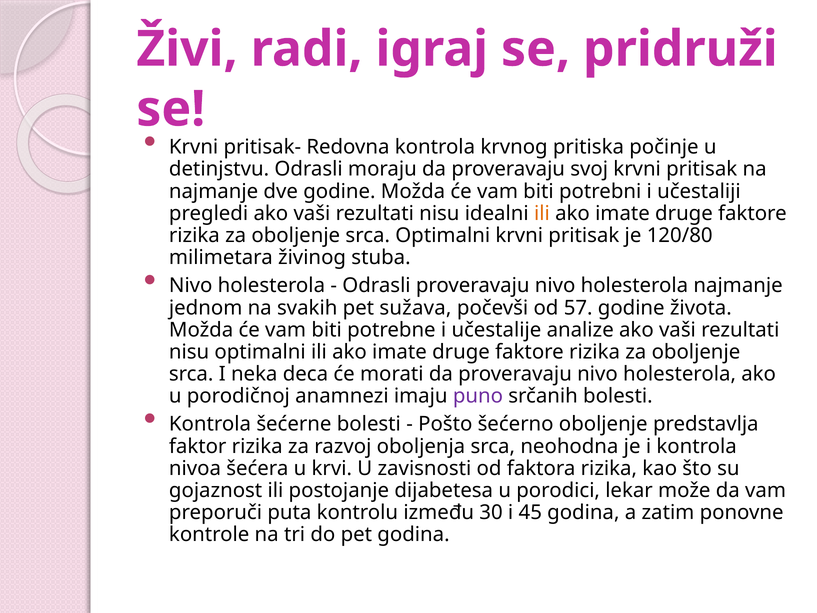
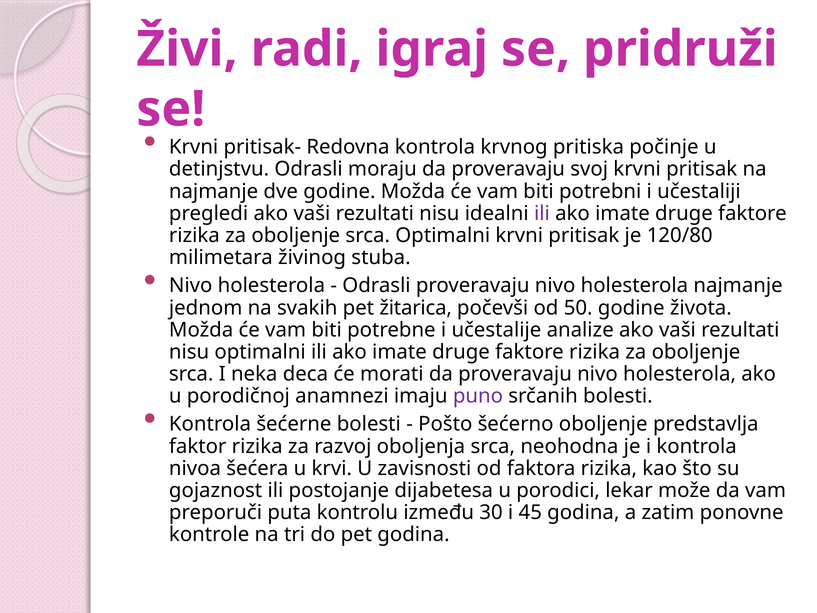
ili colour: orange -> purple (542, 213)
sužava: sužava -> žitarica (416, 308)
57: 57 -> 50 (578, 308)
